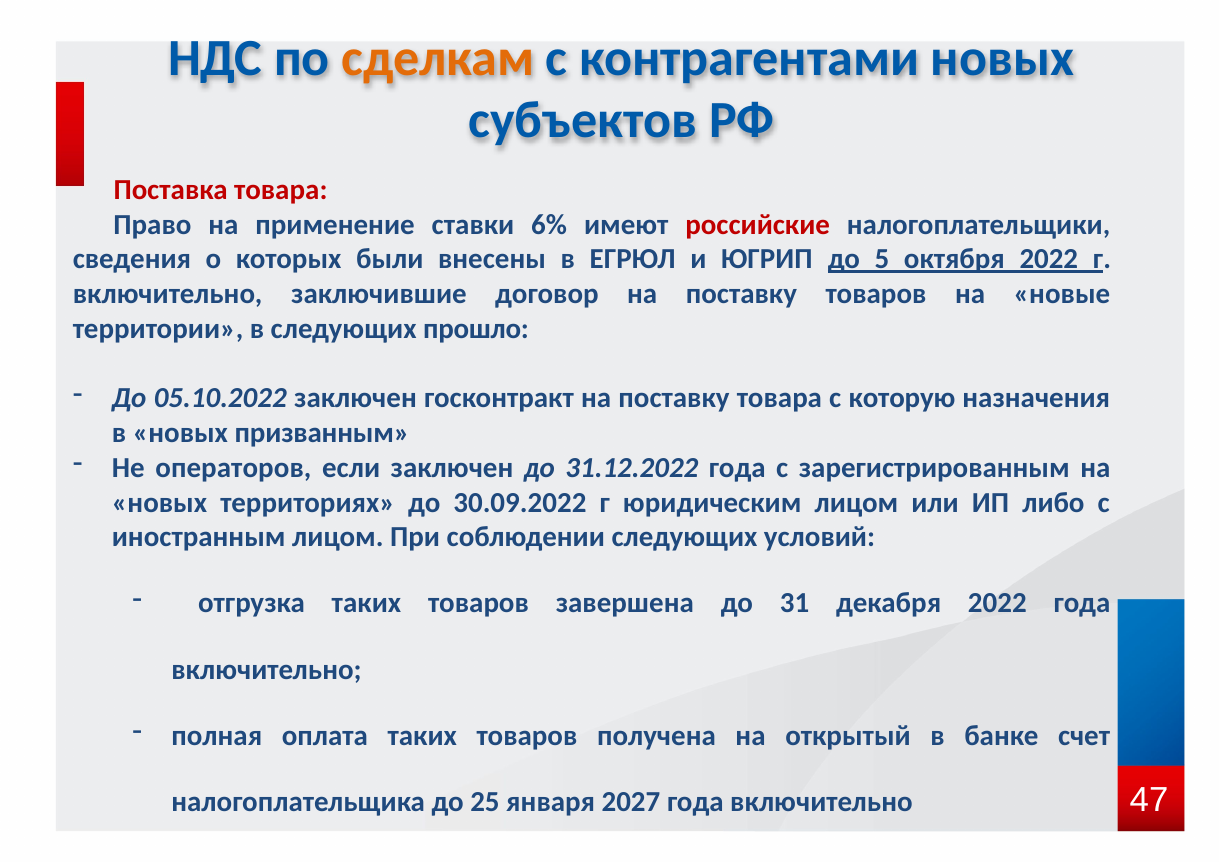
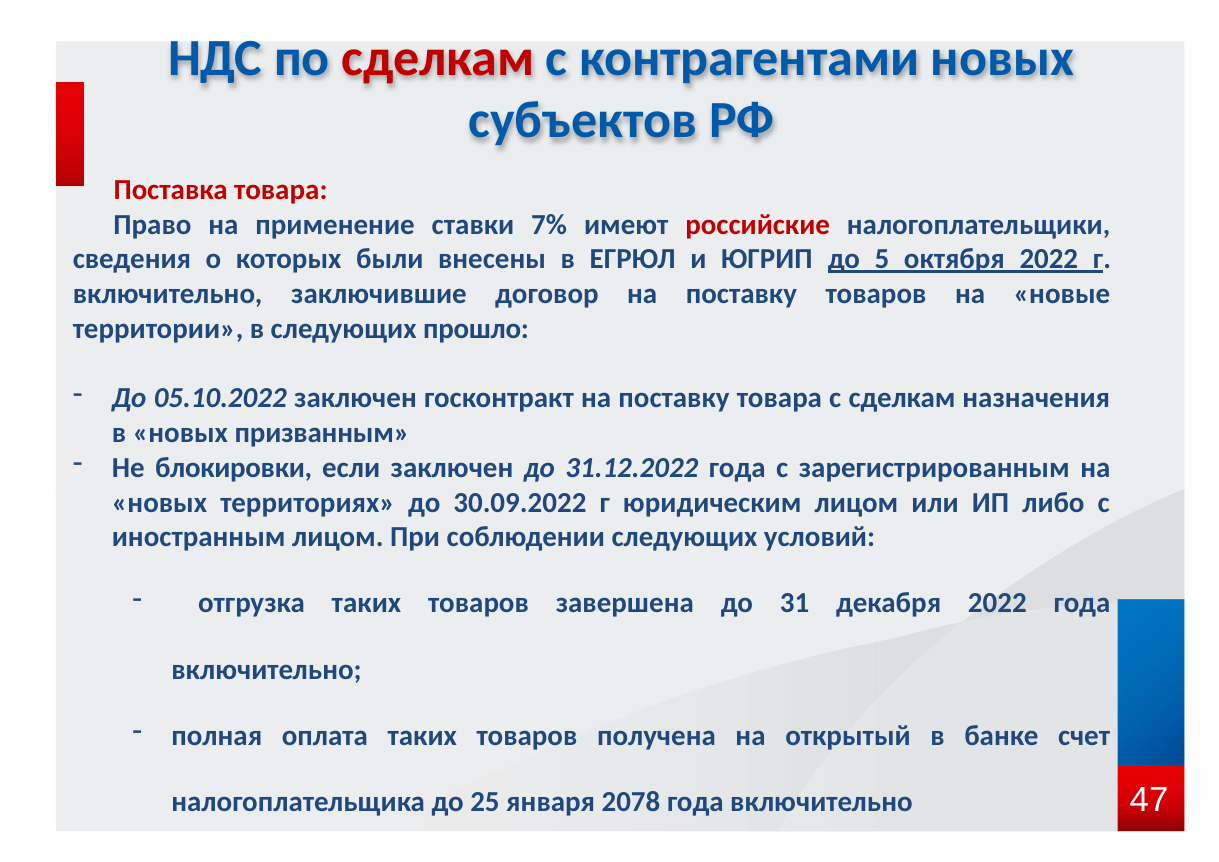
сделкам colour: orange -> red (438, 58)
6%: 6% -> 7% (549, 224)
с которую: которую -> сделкам (902, 398)
операторов: операторов -> блокировки (234, 468)
2027: 2027 -> 2078 (631, 802)
